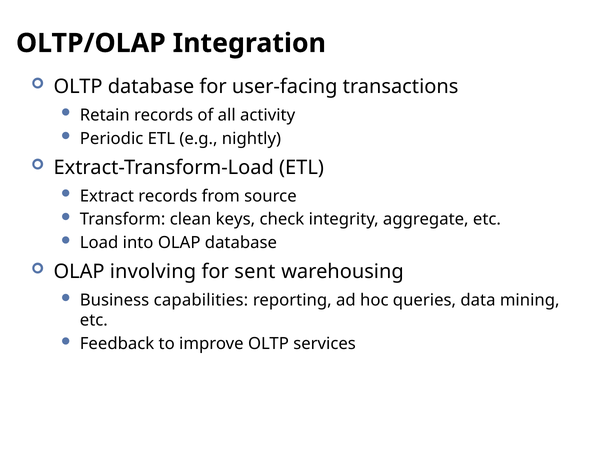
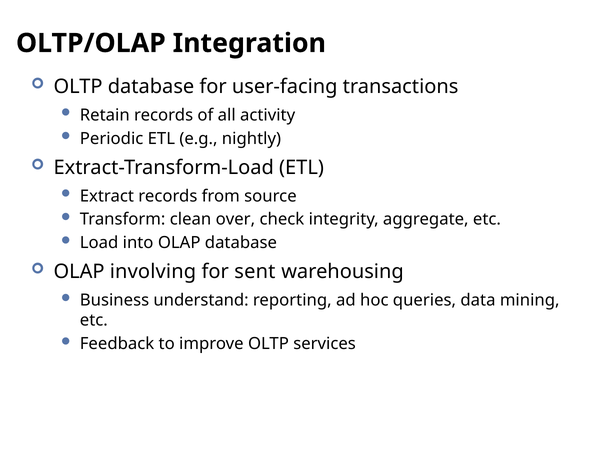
keys: keys -> over (235, 219)
capabilities: capabilities -> understand (201, 300)
